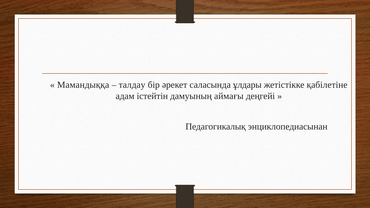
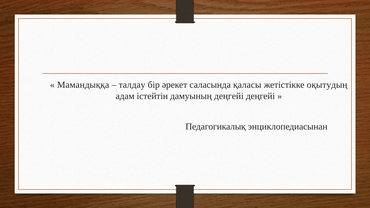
ұлдары: ұлдары -> қаласы (247, 85)
қабілетіне: қабілетіне -> оқытудың (327, 85)
дамуының аймағы: аймағы -> деңгейі (229, 96)
